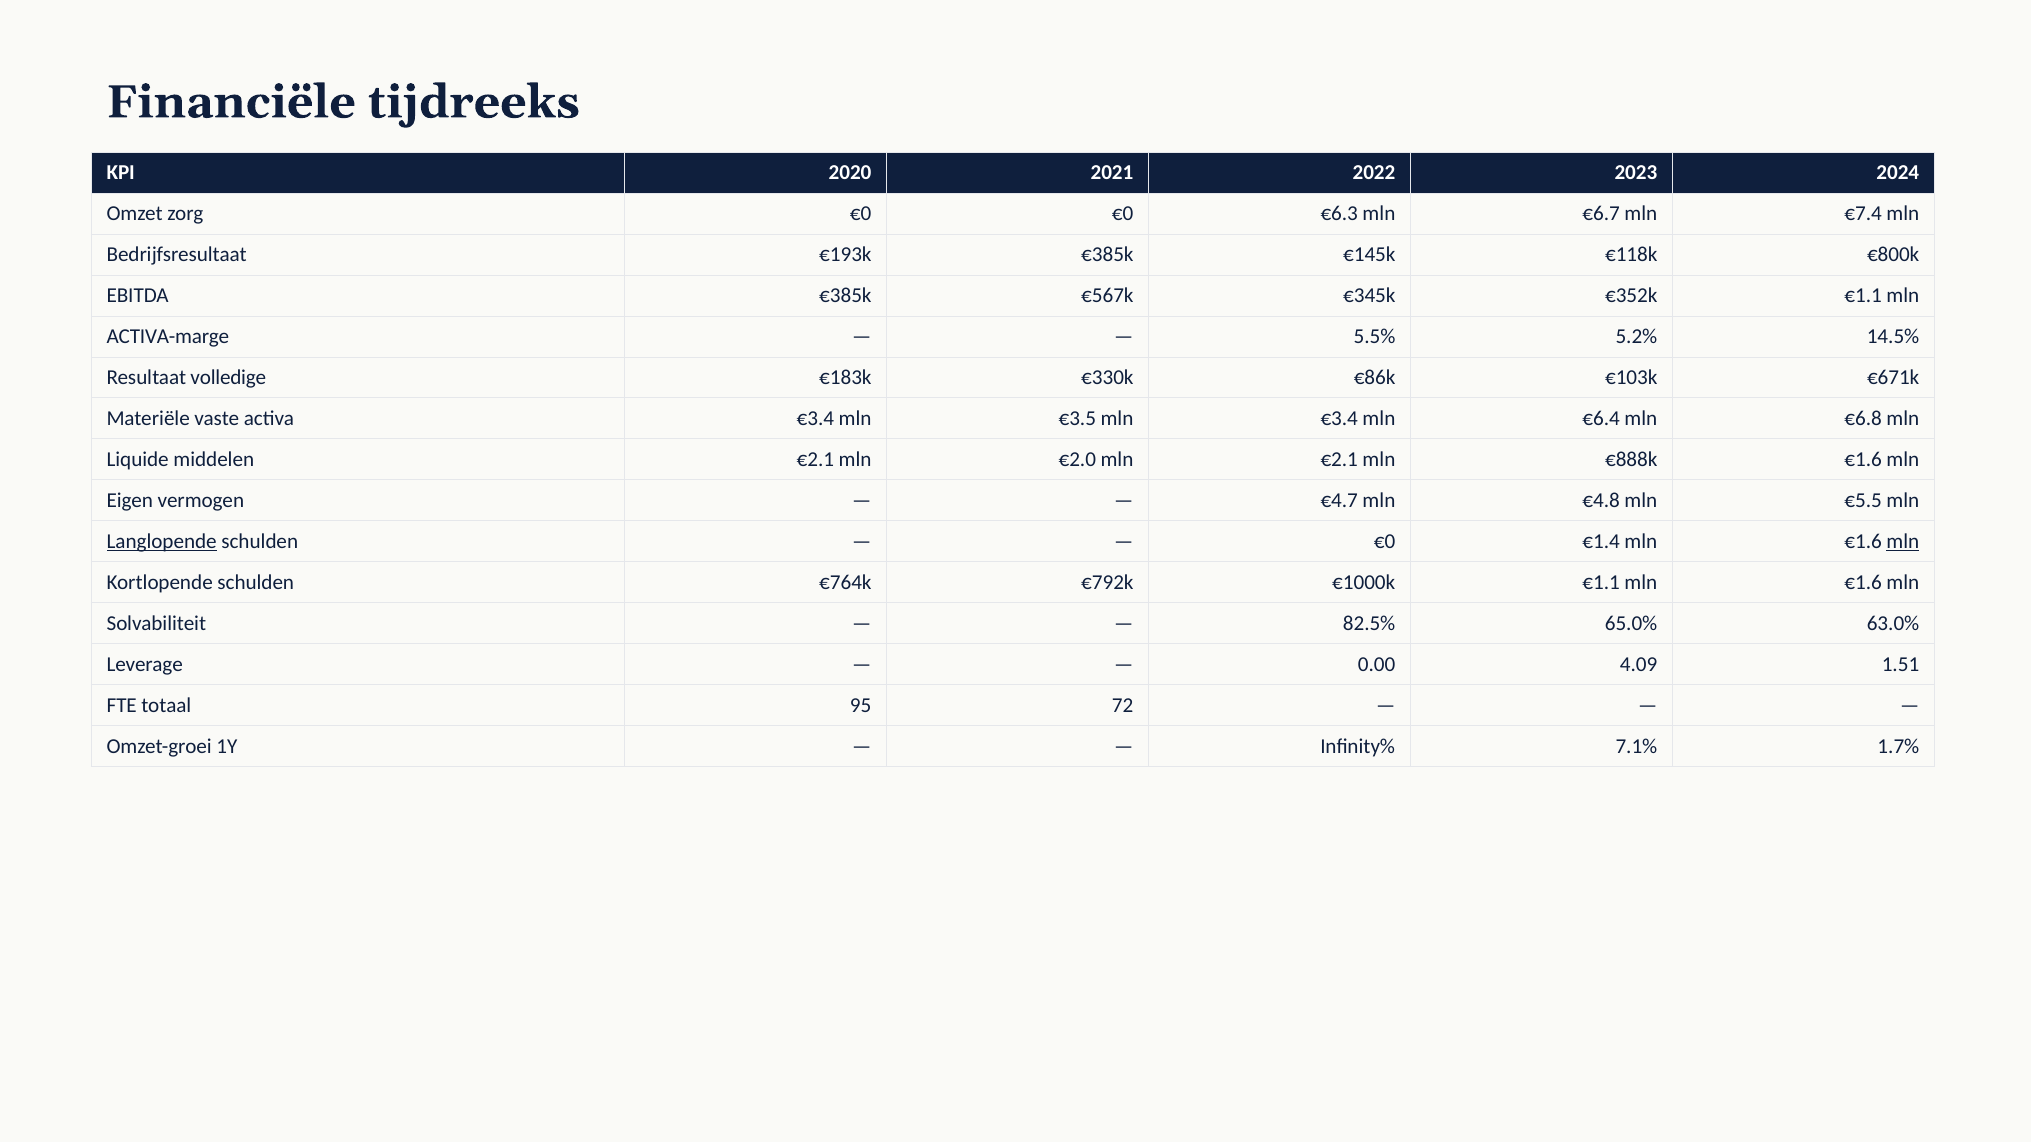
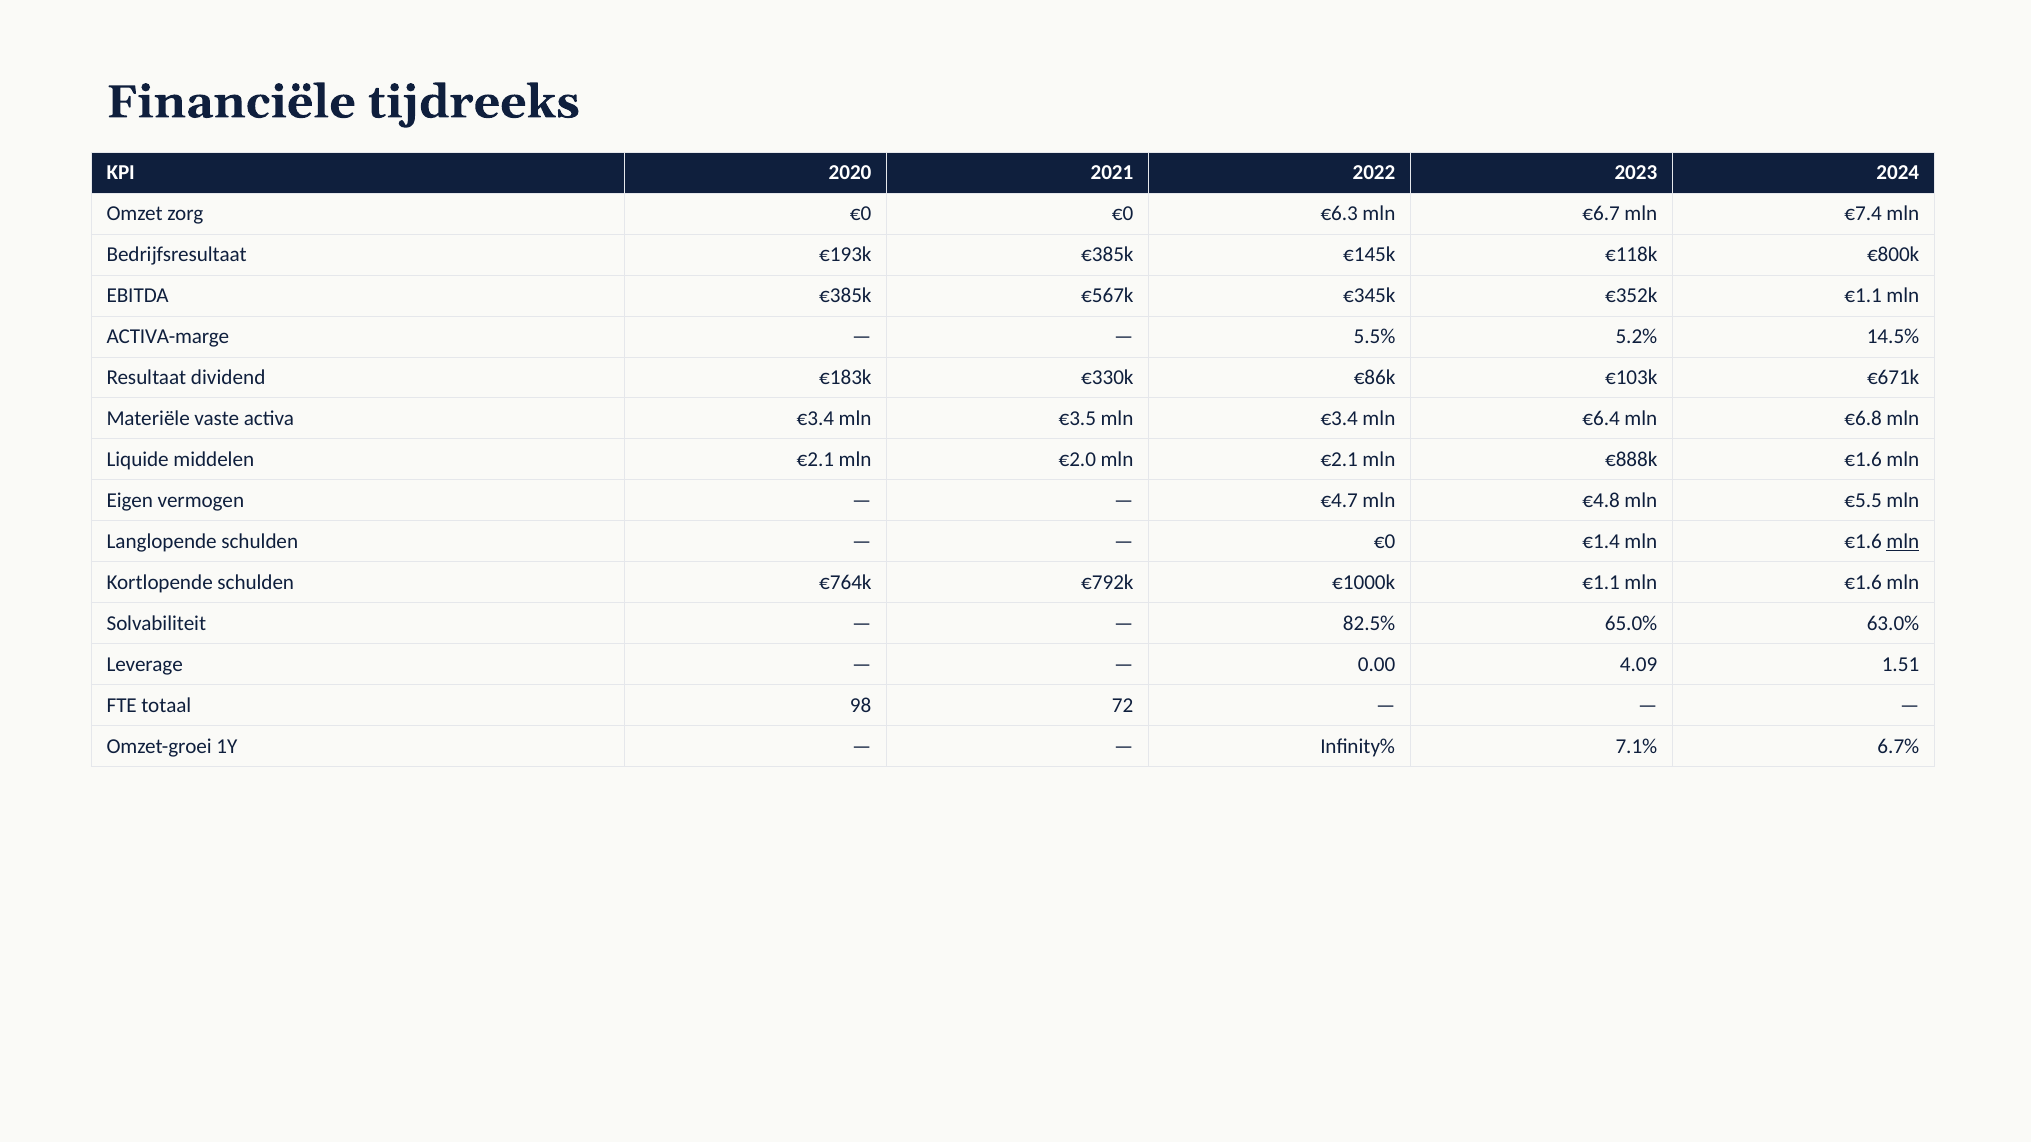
volledige: volledige -> dividend (228, 378)
Langlopende underline: present -> none (162, 542)
95: 95 -> 98 (861, 705)
1.7%: 1.7% -> 6.7% (1898, 746)
